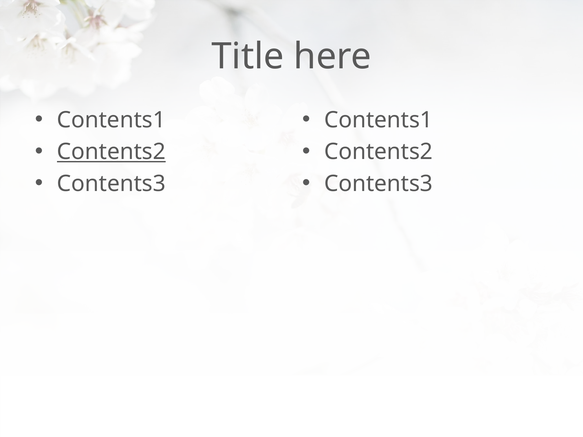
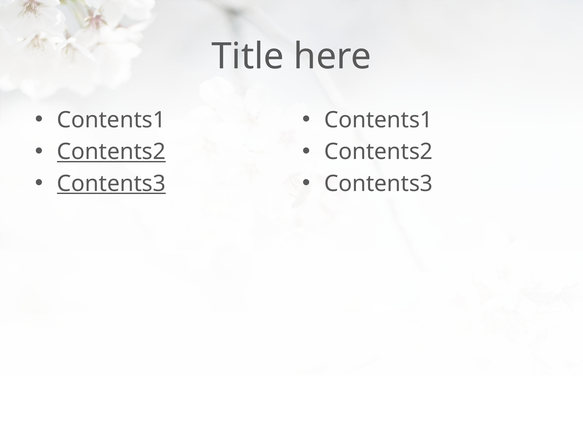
Contents3 underline: none -> present (111, 184)
